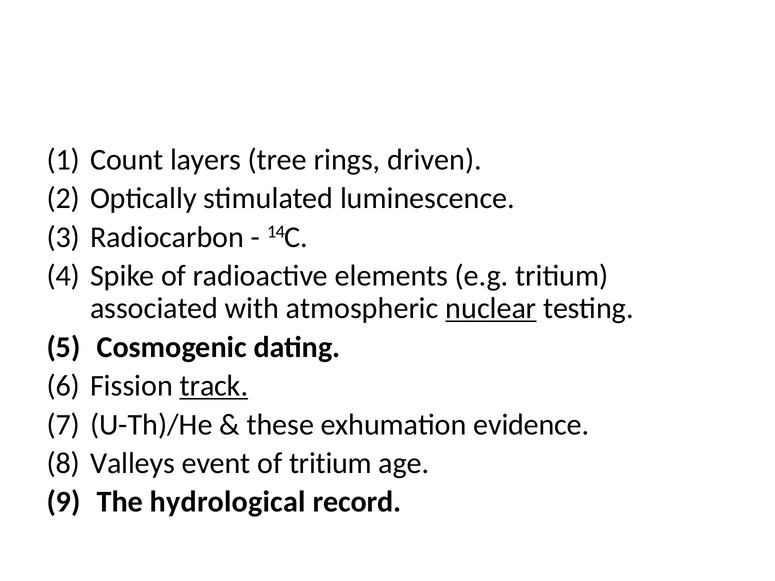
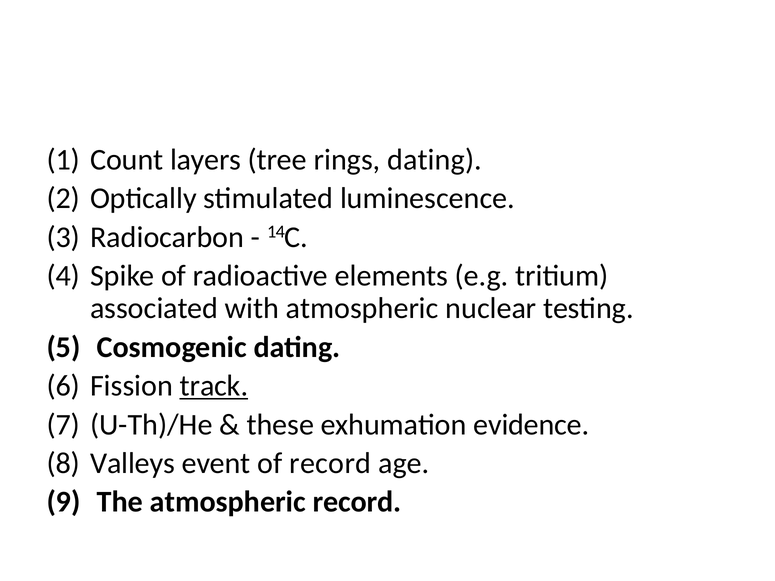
rings driven: driven -> dating (435, 160)
nuclear underline: present -> none (491, 309)
of tritium: tritium -> record (330, 464)
The hydrological: hydrological -> atmospheric (228, 502)
